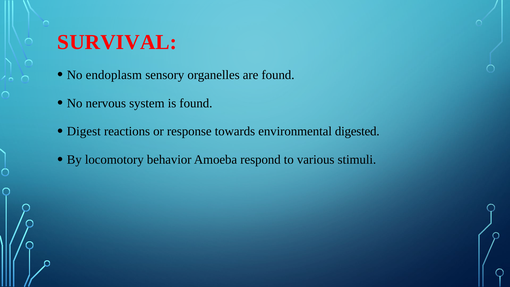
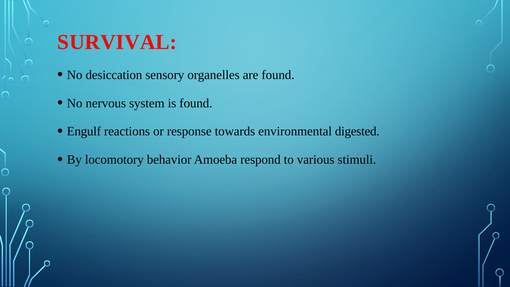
endoplasm: endoplasm -> desiccation (114, 75)
Digest: Digest -> Engulf (84, 131)
